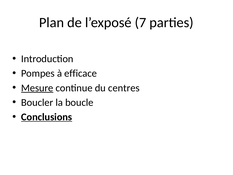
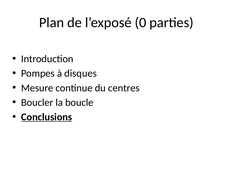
7: 7 -> 0 (140, 23)
efficace: efficace -> disques (81, 73)
Mesure underline: present -> none (37, 88)
